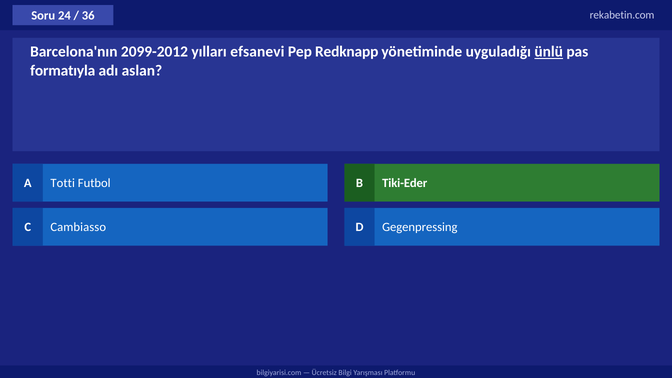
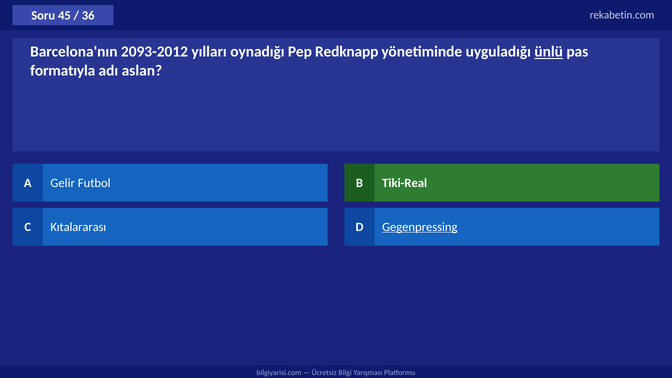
24: 24 -> 45 (64, 15)
2099-2012: 2099-2012 -> 2093-2012 (154, 52)
efsanevi: efsanevi -> oynadığı (257, 52)
Totti: Totti -> Gelir (63, 183)
Tiki-Eder: Tiki-Eder -> Tiki-Real (405, 183)
Cambiasso: Cambiasso -> Kıtalararası (78, 227)
Gegenpressing underline: none -> present (420, 227)
